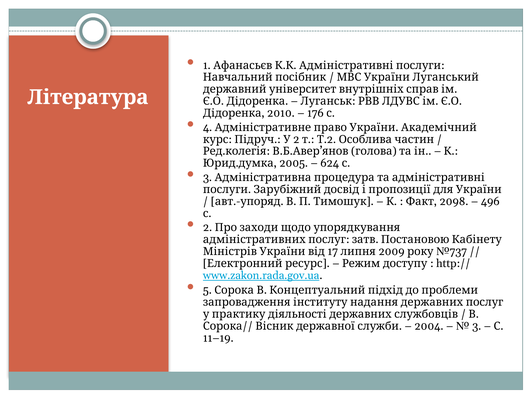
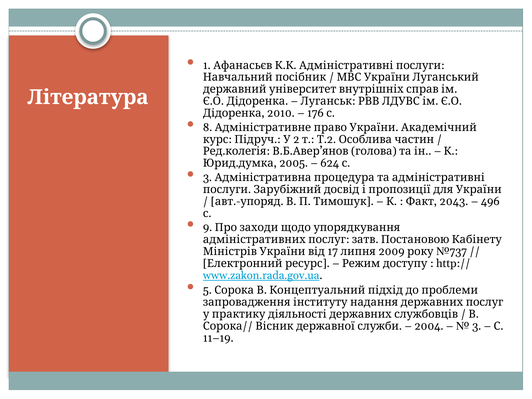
4: 4 -> 8 (208, 127)
2098: 2098 -> 2043 (454, 201)
2: 2 -> 9 (208, 227)
